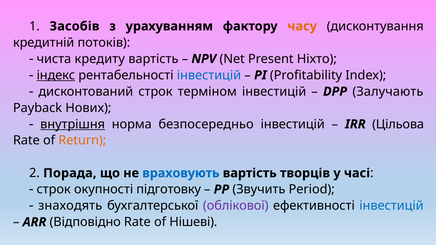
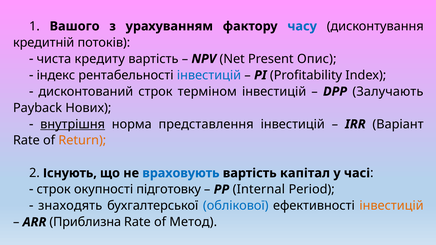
Засобів: Засобів -> Вашого (75, 26)
часу colour: orange -> blue (302, 26)
Ніхто: Ніхто -> Опис (317, 59)
індекс underline: present -> none (56, 75)
безпосередньо: безпосередньо -> представлення (206, 124)
Цільова: Цільова -> Варіант (398, 124)
Порада: Порада -> Існують (70, 173)
творців: творців -> капітал (305, 173)
Звучить: Звучить -> Internal (259, 190)
облікової colour: purple -> blue (236, 206)
інвестицій colour: blue -> orange (392, 206)
Відповідно: Відповідно -> Приблизна (85, 222)
Нішеві: Нішеві -> Метод (193, 222)
